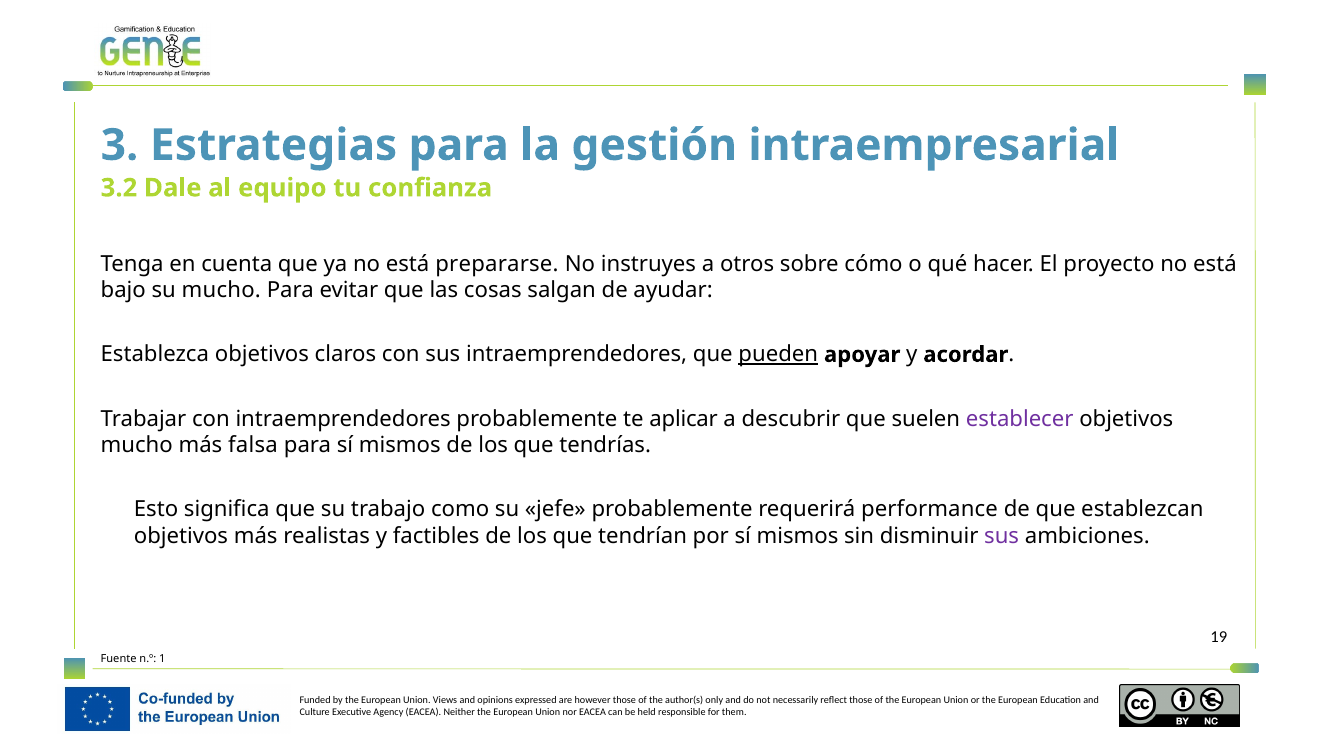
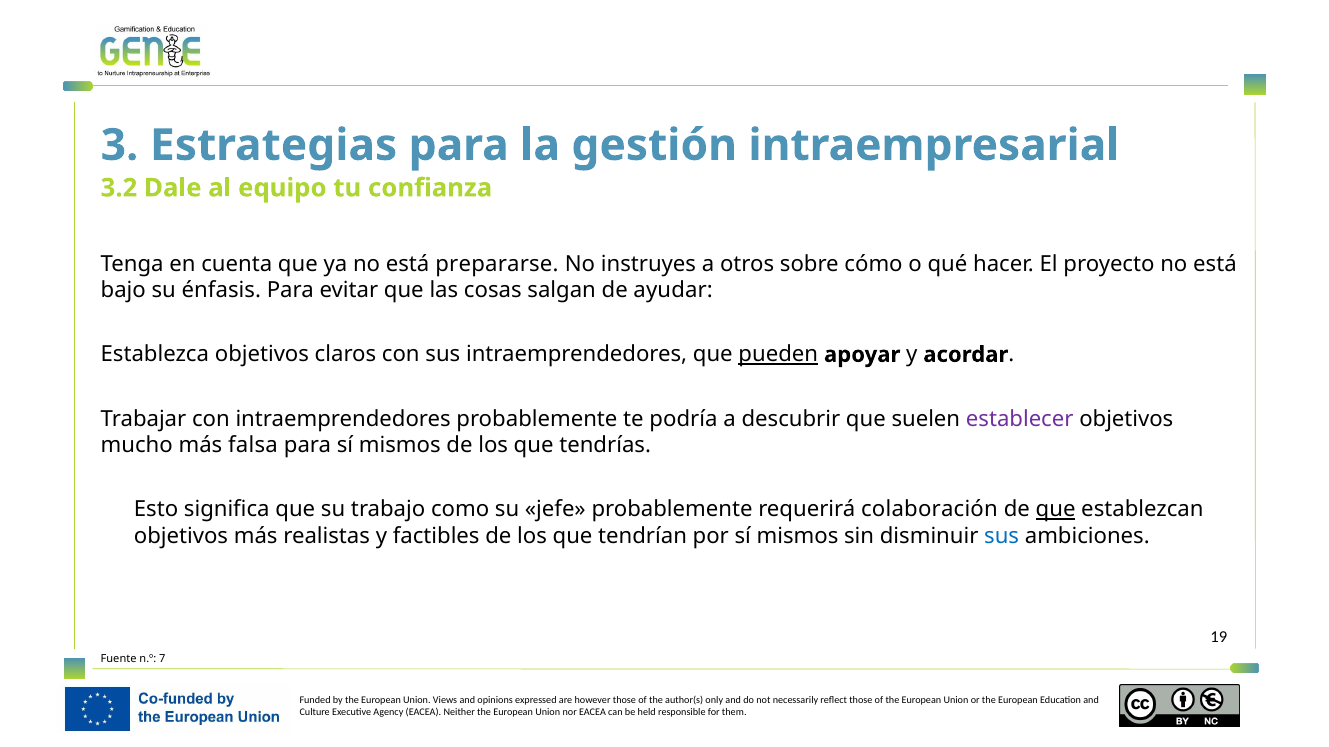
su mucho: mucho -> énfasis (221, 291)
aplicar: aplicar -> podría (683, 419)
performance: performance -> colaboración (929, 510)
que underline: none -> present (1056, 510)
sus colour: purple -> blue (1002, 537)
1: 1 -> 7 (162, 659)
